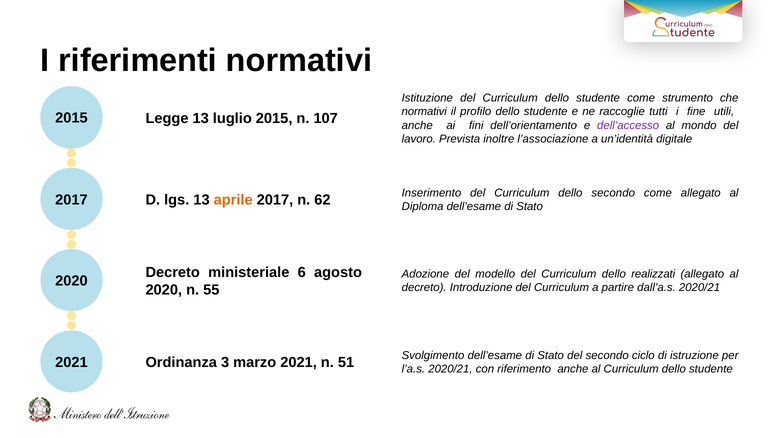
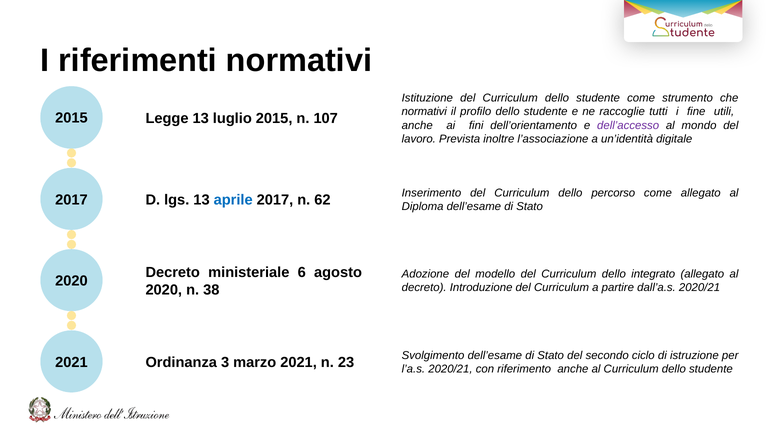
aprile colour: orange -> blue (233, 200)
dello secondo: secondo -> percorso (613, 193)
realizzati: realizzati -> integrato (653, 275)
55: 55 -> 38 (211, 290)
51: 51 -> 23 (346, 363)
